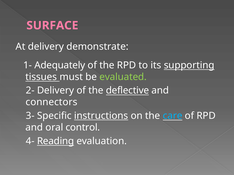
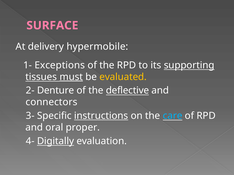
demonstrate: demonstrate -> hypermobile (97, 47)
Adequately: Adequately -> Exceptions (60, 65)
must underline: none -> present (71, 77)
evaluated colour: light green -> yellow (123, 77)
2- Delivery: Delivery -> Denture (56, 91)
control: control -> proper (83, 128)
Reading: Reading -> Digitally (56, 141)
